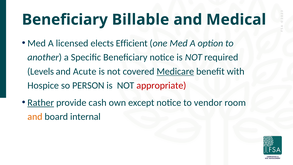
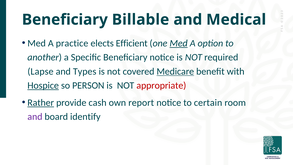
licensed: licensed -> practice (72, 43)
Med underline: none -> present (179, 43)
Levels: Levels -> Lapse (40, 71)
Acute: Acute -> Types (85, 71)
Hospice underline: none -> present (43, 85)
except: except -> report (141, 103)
vendor: vendor -> certain (208, 103)
and colour: orange -> purple (35, 117)
internal: internal -> identify (85, 117)
